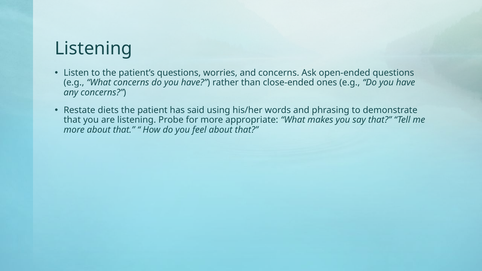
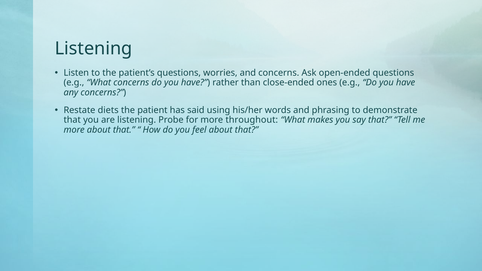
appropriate: appropriate -> throughout (252, 120)
